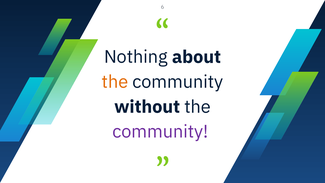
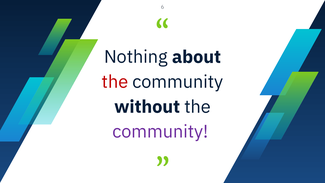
the colour: orange -> red (115, 82)
